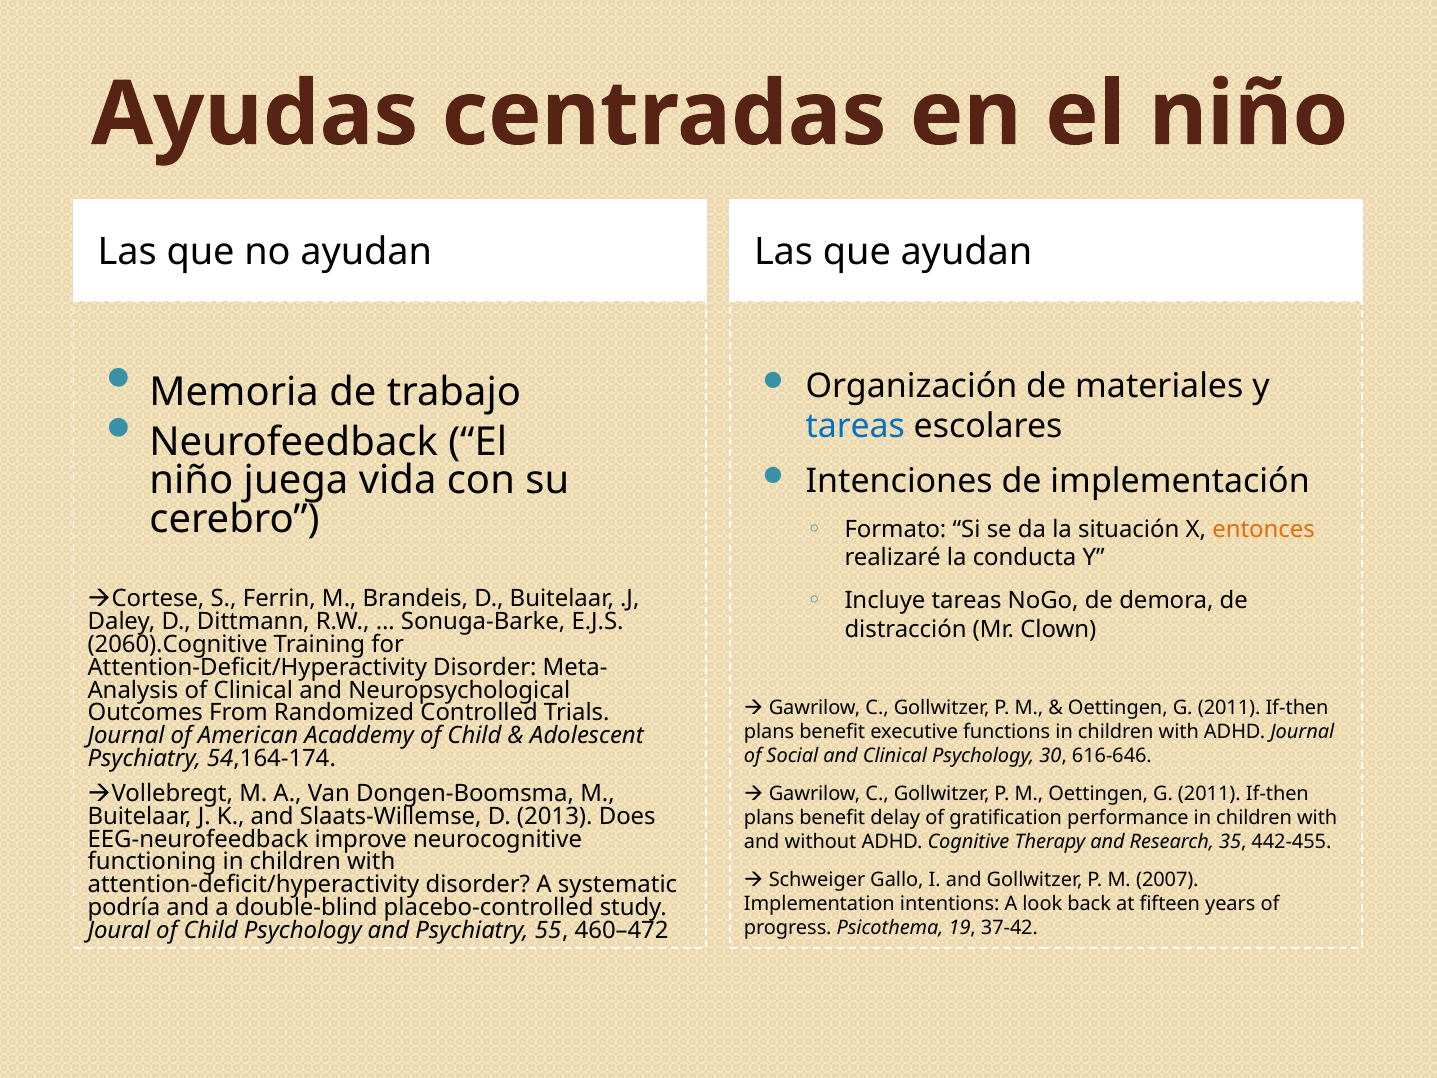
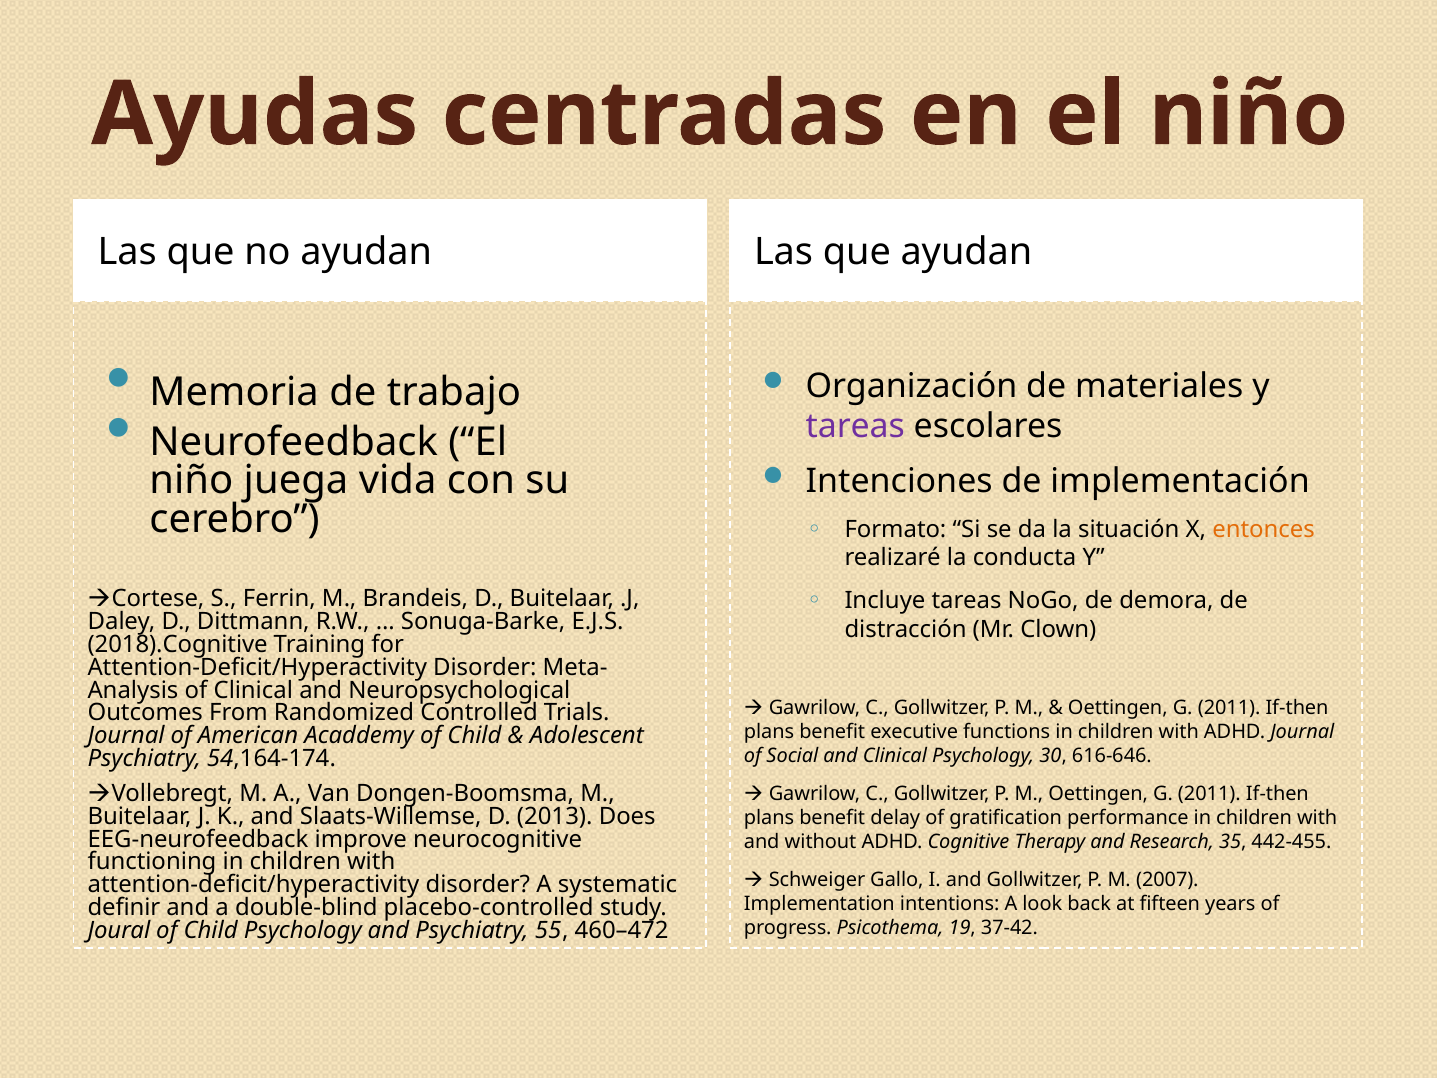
tareas colour: blue -> purple (855, 427)
2060).Cognitive: 2060).Cognitive -> 2018).Cognitive (178, 644)
podría: podría -> definir (124, 908)
